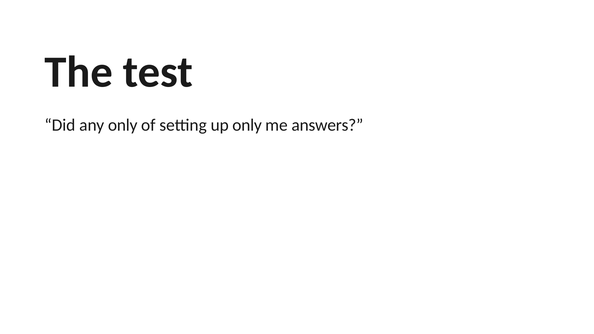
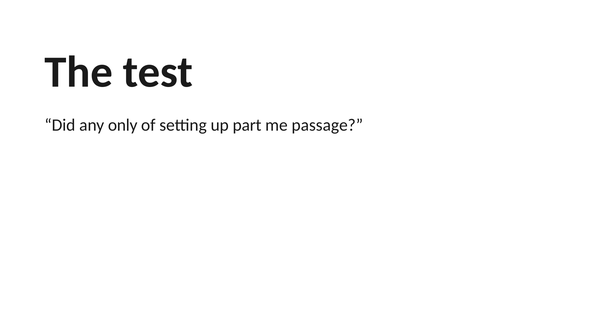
up only: only -> part (247, 125)
answers: answers -> passage (327, 125)
